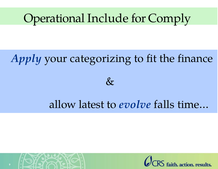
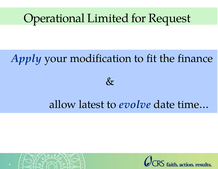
Include: Include -> Limited (108, 18)
Comply: Comply -> Request (170, 18)
categorizing: categorizing -> modification (101, 58)
falls: falls -> date (164, 104)
